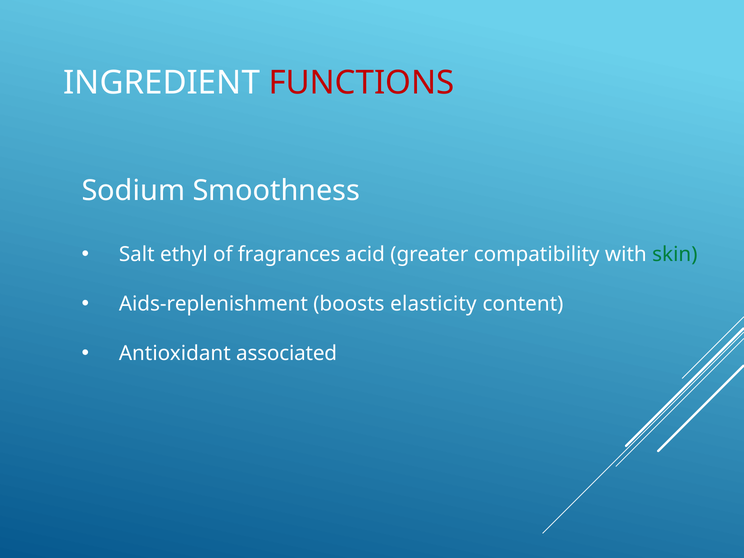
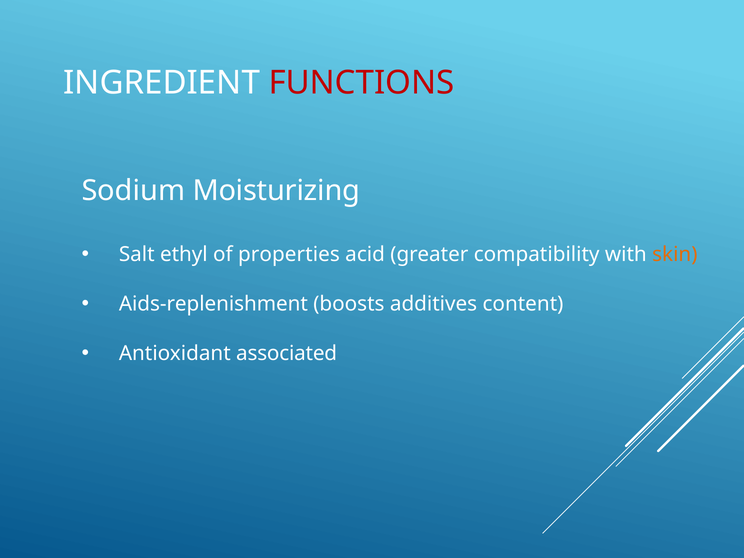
Smoothness: Smoothness -> Moisturizing (276, 190)
fragrances: fragrances -> properties (289, 254)
skin colour: green -> orange (675, 254)
elasticity: elasticity -> additives (434, 304)
